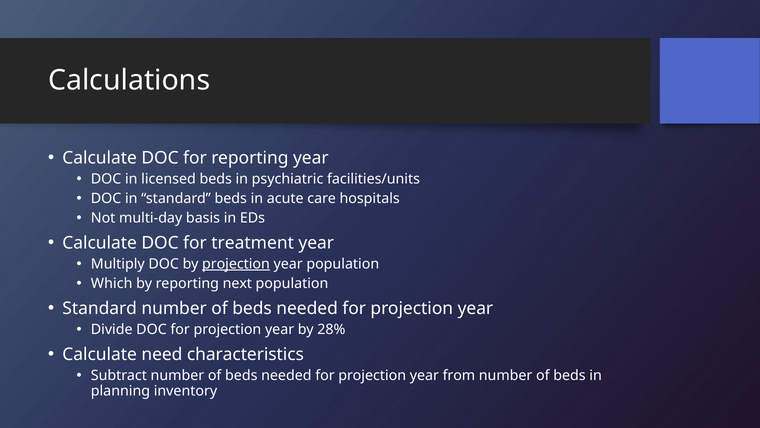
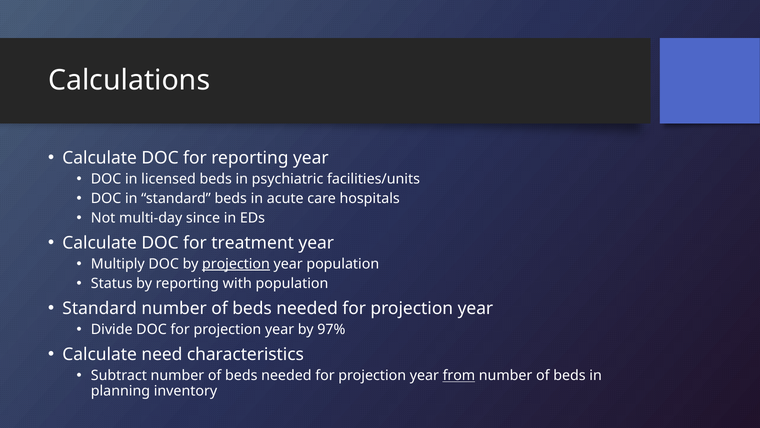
basis: basis -> since (203, 218)
Which: Which -> Status (112, 283)
next: next -> with (237, 283)
28%: 28% -> 97% (331, 329)
from underline: none -> present (459, 375)
